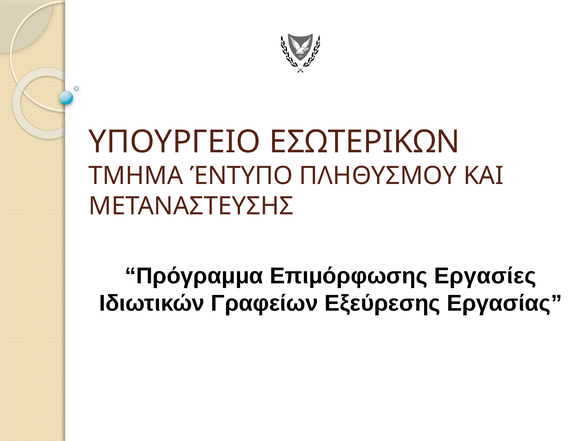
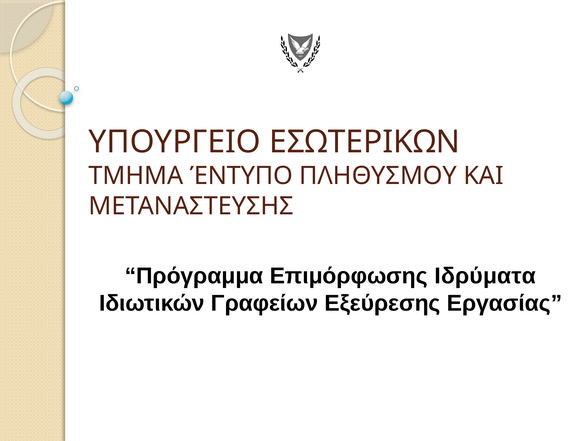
Εργασίες: Εργασίες -> Ιδρύματα (485, 276)
